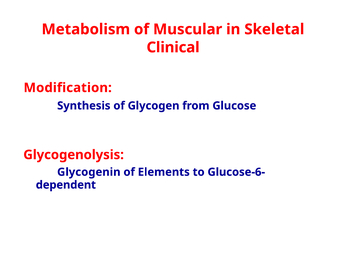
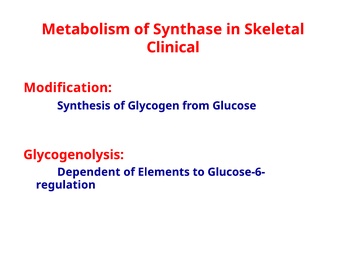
Muscular: Muscular -> Synthase (188, 29)
Glycogenin: Glycogenin -> Dependent (89, 172)
dependent: dependent -> regulation (66, 185)
